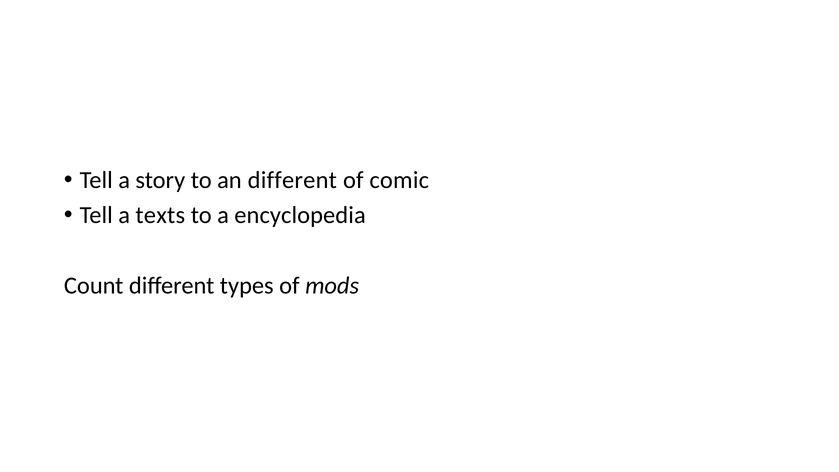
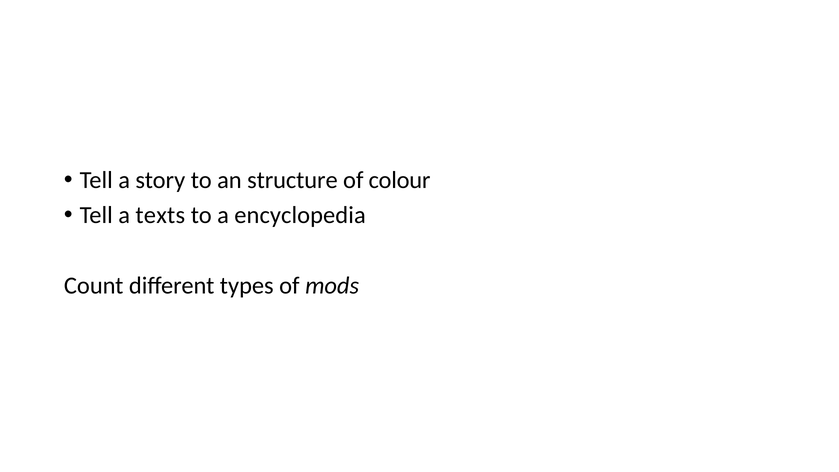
an different: different -> structure (292, 180)
comic: comic -> colour (399, 180)
